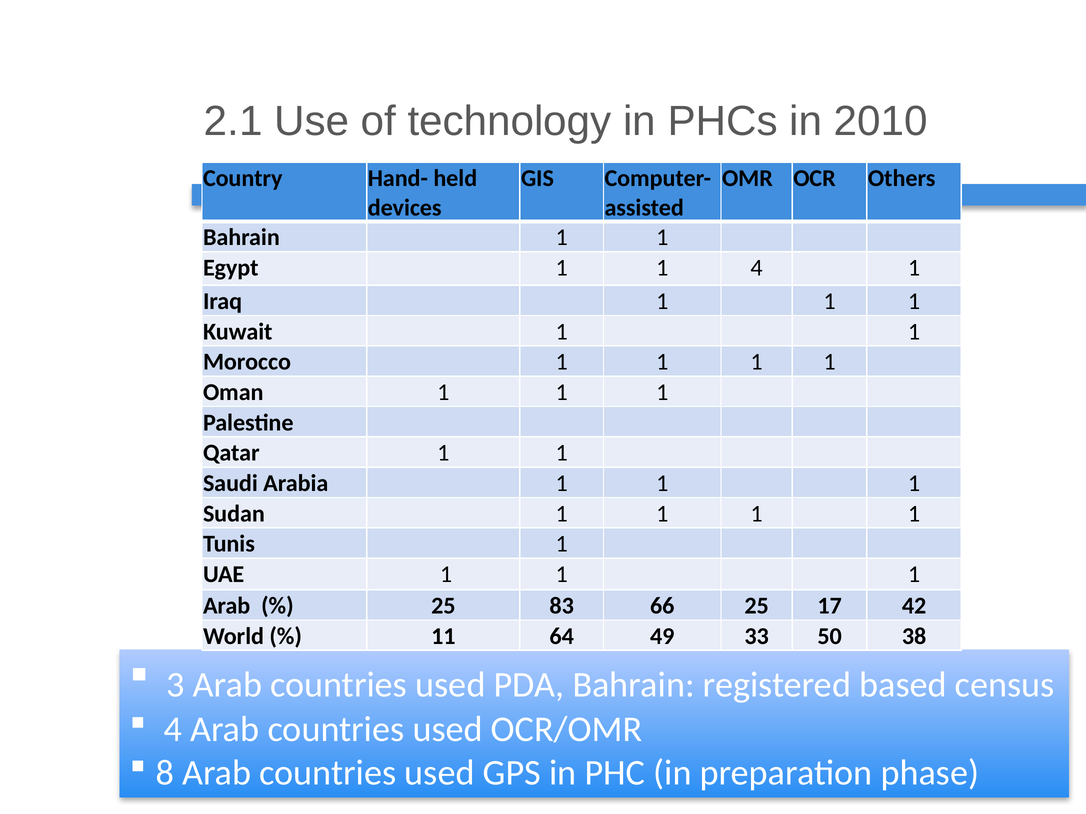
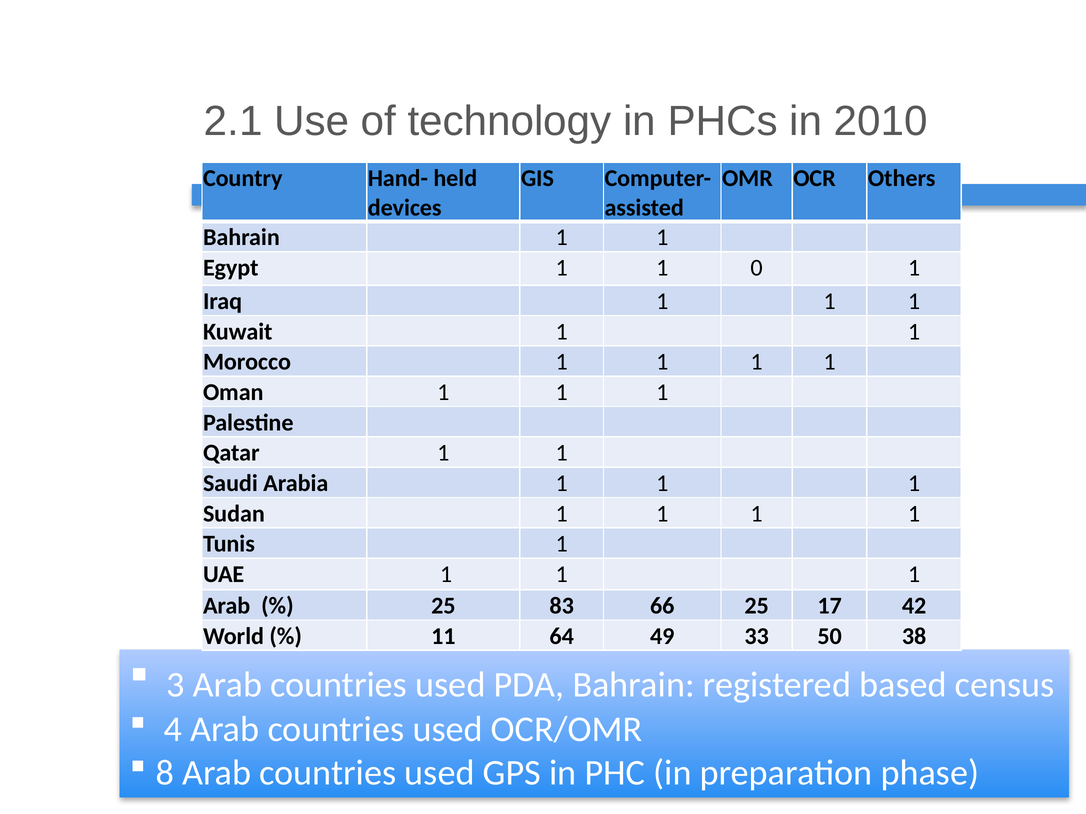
1 4: 4 -> 0 (757, 268)
